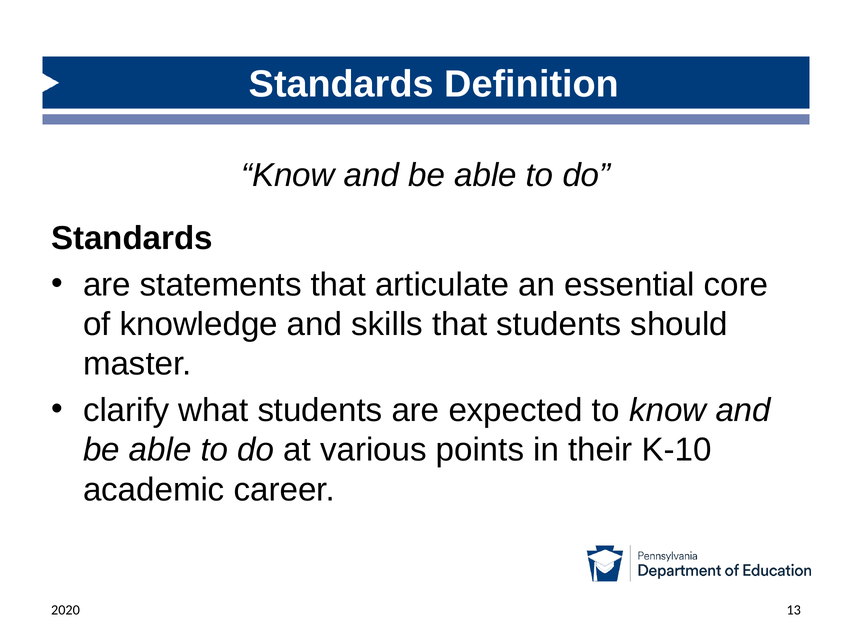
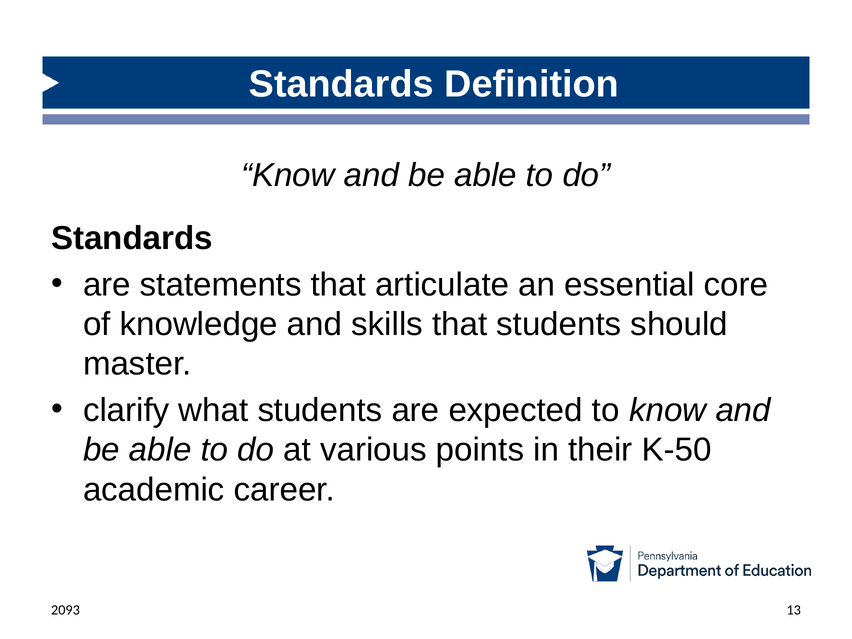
K-10: K-10 -> K-50 (677, 450)
2020: 2020 -> 2093 (65, 610)
